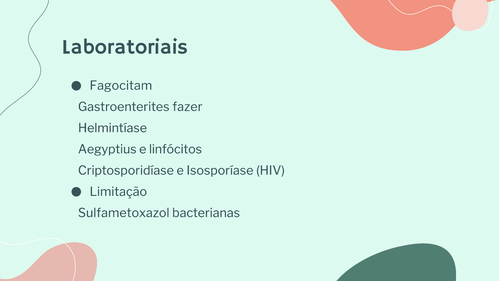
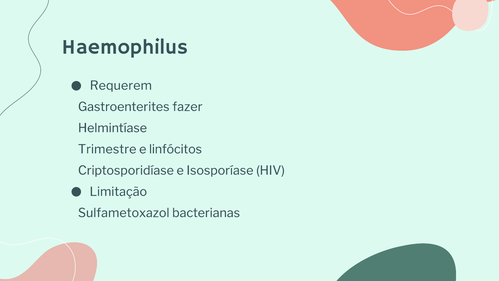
Laboratoriais: Laboratoriais -> Haemophilus (125, 47)
Fagocitam: Fagocitam -> Requerem (121, 86)
Aegyptius: Aegyptius -> Trimestre (107, 149)
